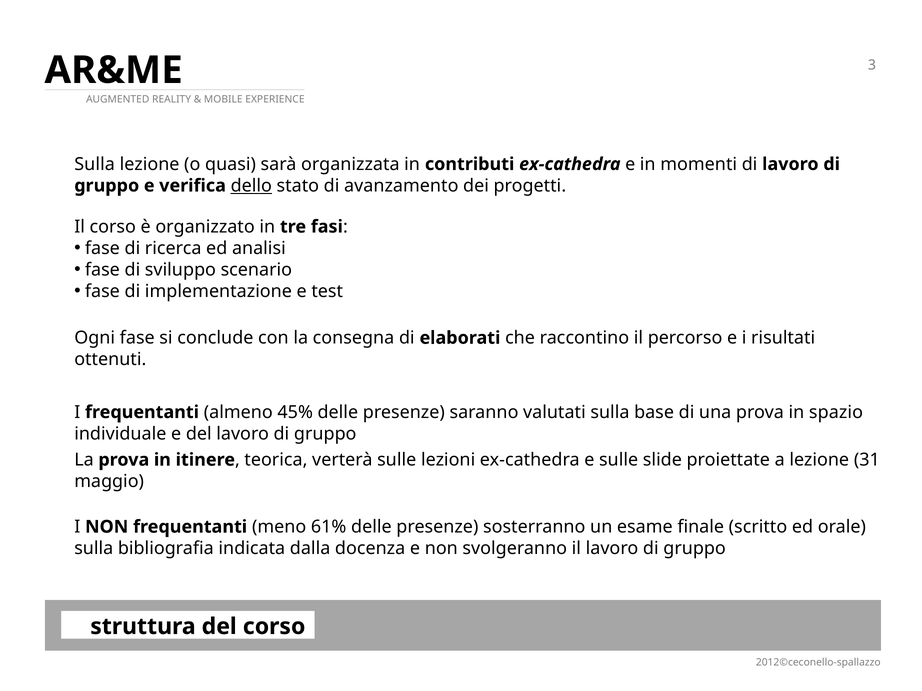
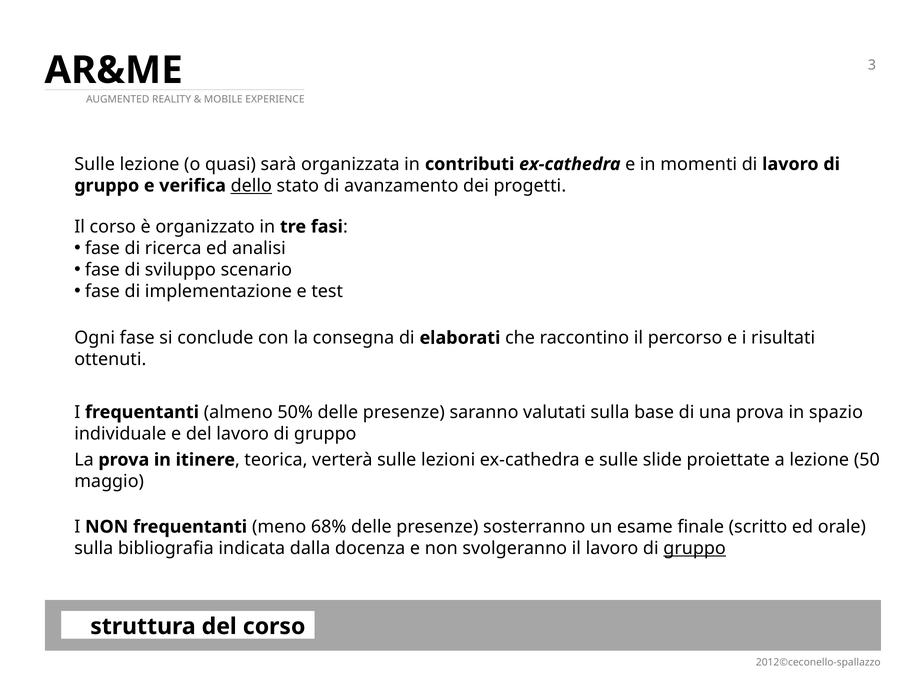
Sulla: Sulla -> Sulle (95, 164)
45%: 45% -> 50% (295, 412)
31: 31 -> 50 (867, 460)
61%: 61% -> 68% (329, 527)
gruppo underline: none -> present (695, 549)
